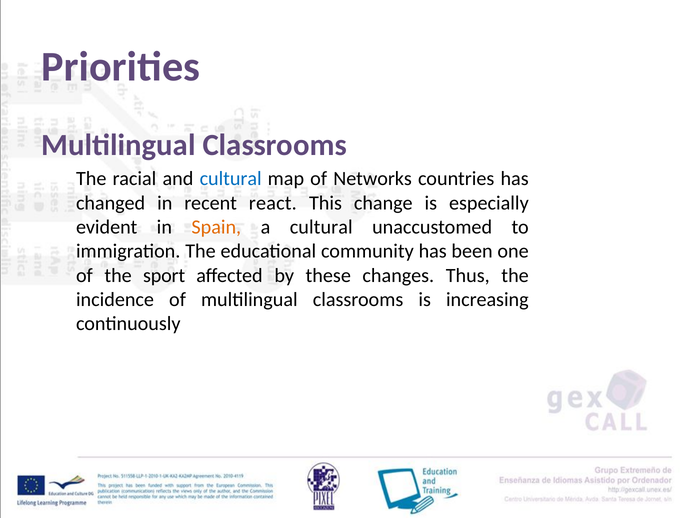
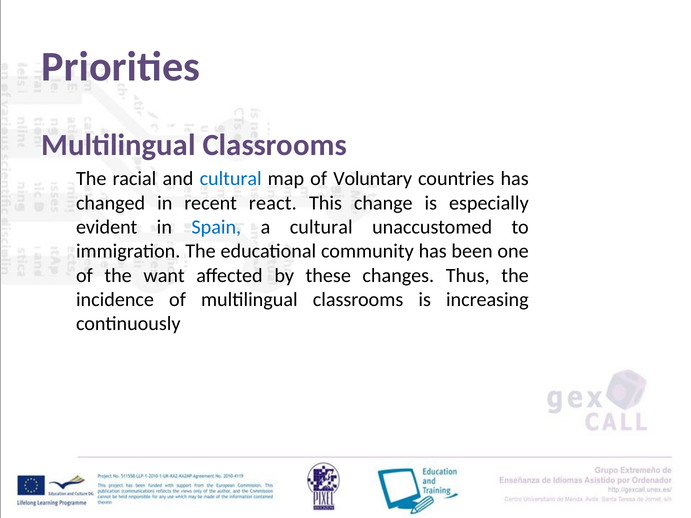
Networks: Networks -> Voluntary (373, 179)
Spain colour: orange -> blue (216, 227)
sport: sport -> want (164, 276)
